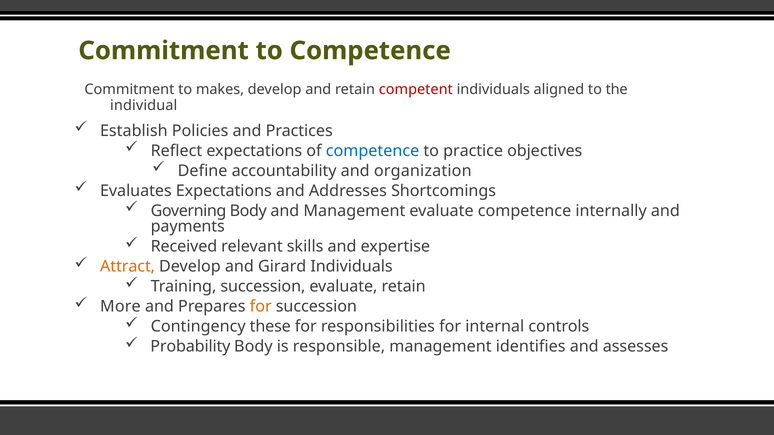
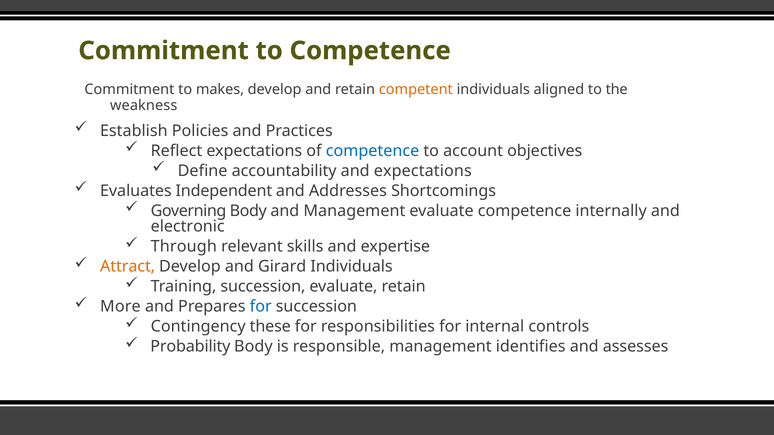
competent colour: red -> orange (416, 90)
individual: individual -> weakness (144, 105)
practice: practice -> account (473, 151)
and organization: organization -> expectations (423, 171)
Evaluates Expectations: Expectations -> Independent (224, 191)
payments: payments -> electronic (188, 227)
Received: Received -> Through (184, 247)
for colour: orange -> blue (261, 307)
